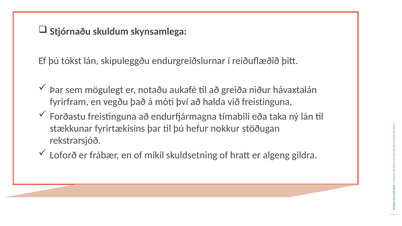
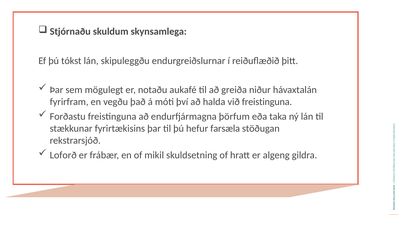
tímabili: tímabili -> þörfum (234, 117)
nokkur: nokkur -> farsæla (225, 129)
